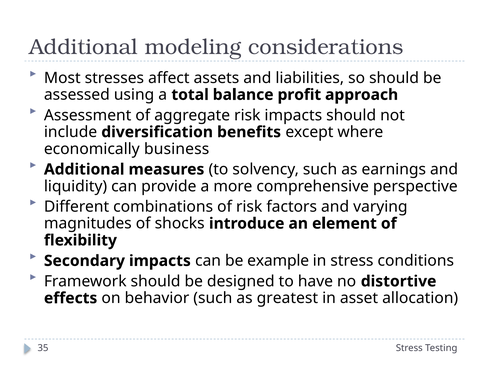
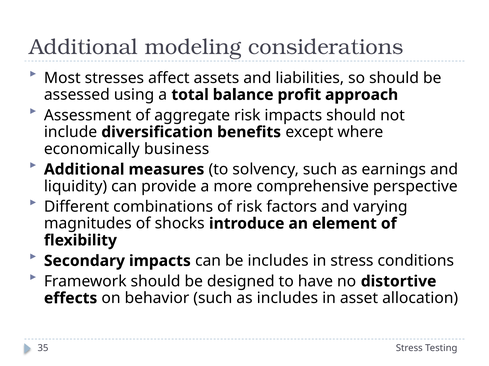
be example: example -> includes (278, 261)
as greatest: greatest -> includes (287, 299)
